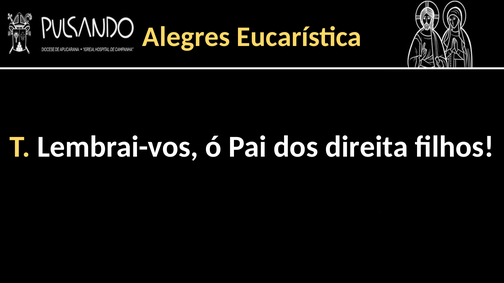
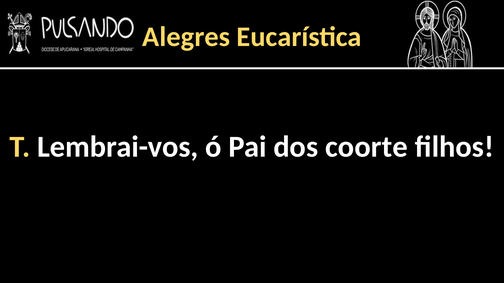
direita: direita -> coorte (366, 147)
